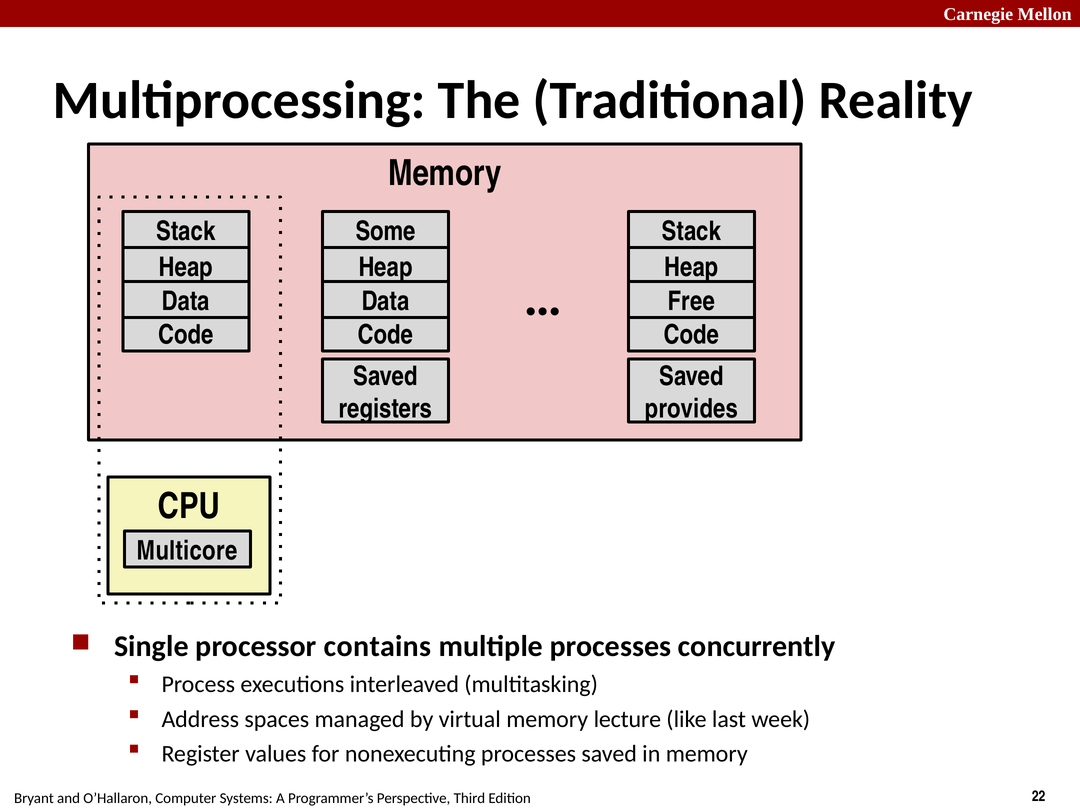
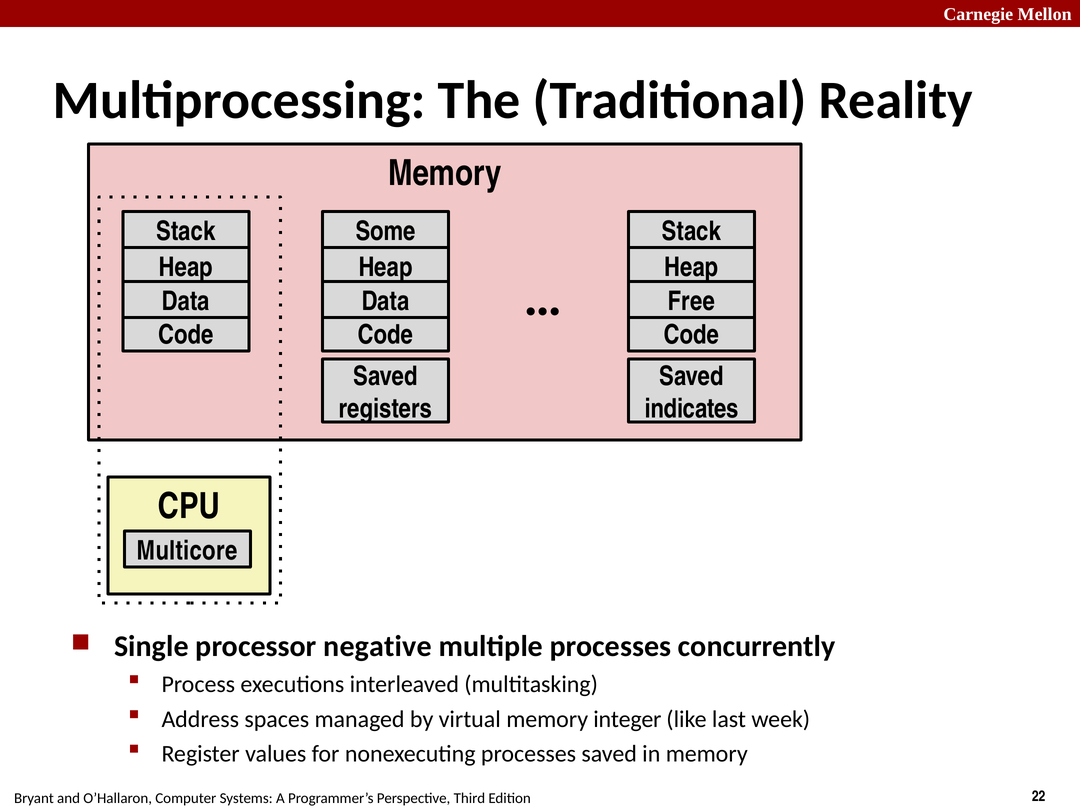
provides: provides -> indicates (692, 409)
contains: contains -> negative (378, 647)
lecture: lecture -> integer (627, 719)
